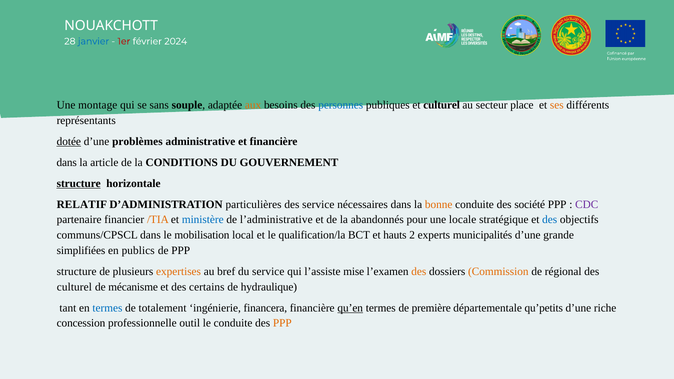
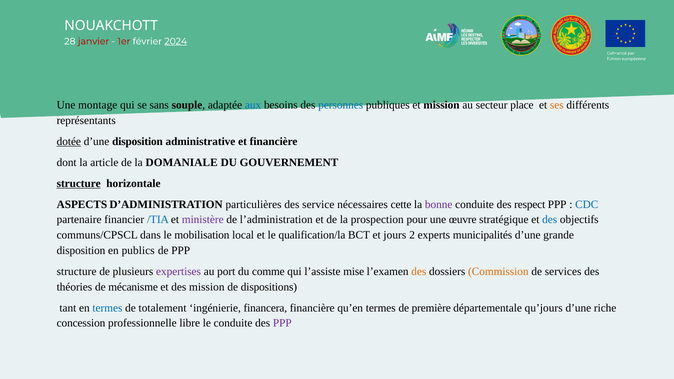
janvier colour: blue -> red (94, 41)
2024 underline: none -> present (176, 41)
aux colour: orange -> blue (253, 105)
et culturel: culturel -> mission (442, 105)
d’une problèmes: problèmes -> disposition (137, 141)
dans: dans -> dont (67, 162)
CONDITIONS: CONDITIONS -> DOMANIALE (182, 162)
RELATIF: RELATIF -> ASPECTS (82, 204)
nécessaires dans: dans -> cette (401, 204)
bonne colour: orange -> purple (439, 204)
société: société -> respect (530, 204)
CDC colour: purple -> blue (587, 204)
/TIA colour: orange -> blue (158, 220)
ministère colour: blue -> purple (203, 220)
l’administrative: l’administrative -> l’administration (276, 220)
abandonnés: abandonnés -> prospection (377, 220)
locale: locale -> œuvre (463, 220)
hauts: hauts -> jours (395, 235)
simplifiées: simplifiées -> disposition (81, 251)
expertises colour: orange -> purple (179, 272)
bref: bref -> port (226, 272)
du service: service -> comme (268, 272)
régional: régional -> services (563, 272)
culturel: culturel -> théories (74, 287)
des certains: certains -> mission (207, 287)
hydraulique: hydraulique -> dispositions (269, 287)
qu’en underline: present -> none (350, 308)
qu’petits: qu’petits -> qu’jours (544, 308)
outil: outil -> libre (190, 323)
PPP colour: orange -> purple (282, 323)
